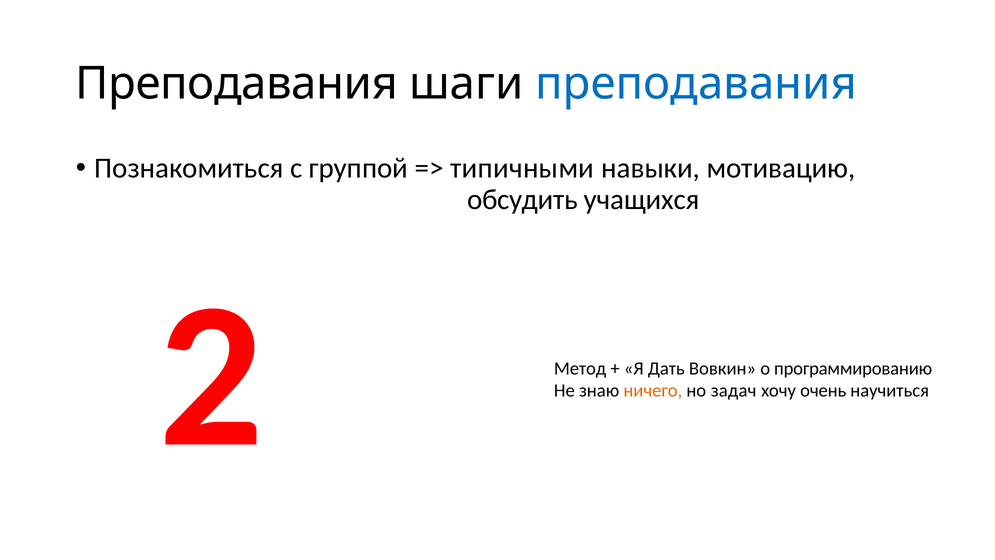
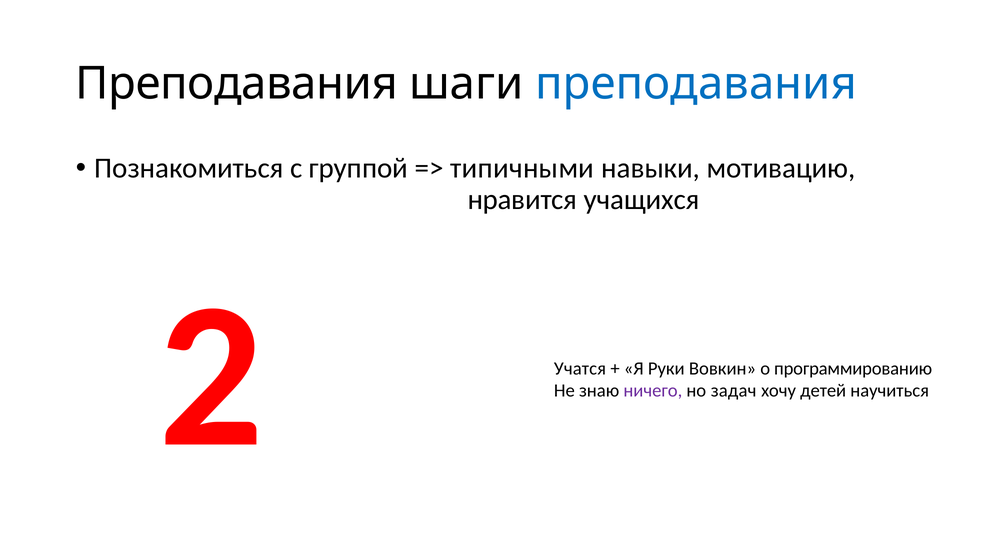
обсудить: обсудить -> нравится (522, 199)
Метод: Метод -> Учатся (580, 368)
Дать: Дать -> Руки (666, 368)
ничего colour: orange -> purple (653, 391)
очень: очень -> детей (823, 391)
